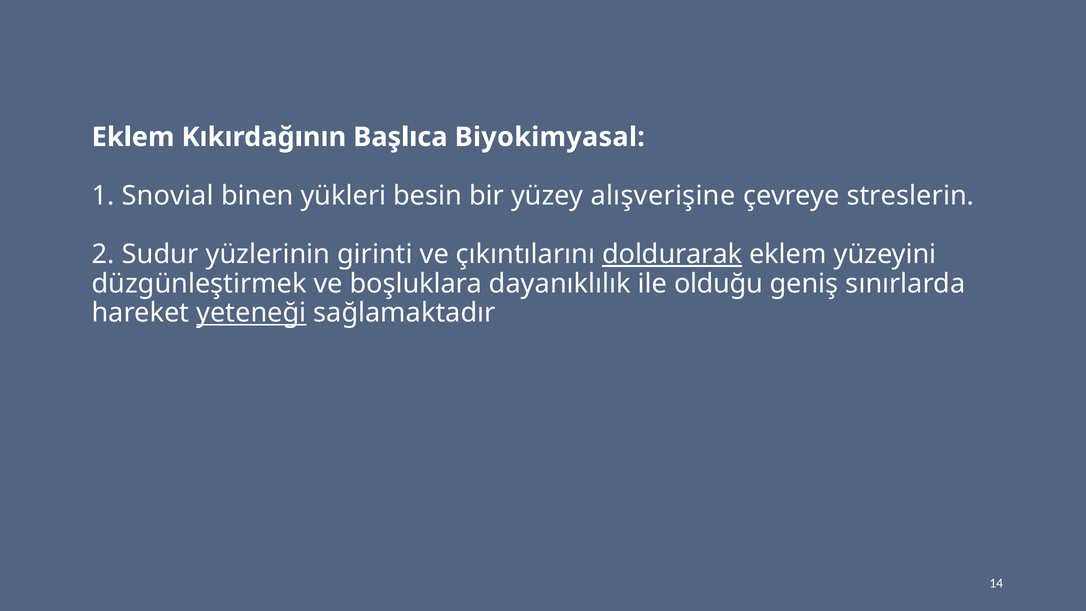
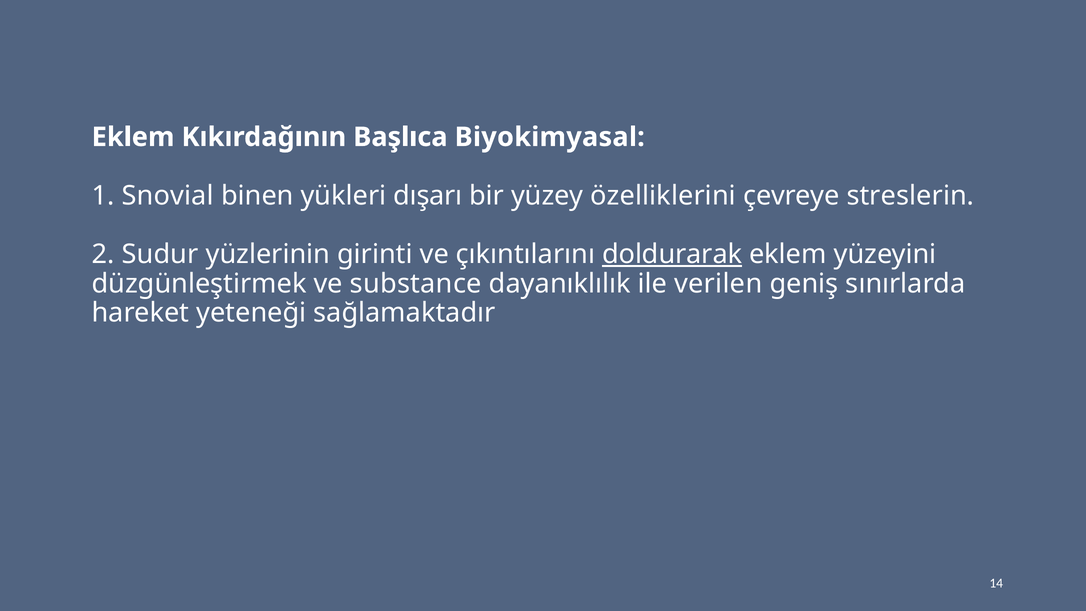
besin: besin -> dışarı (428, 196)
alışverişine: alışverişine -> özelliklerini (663, 196)
boşluklara: boşluklara -> substance (416, 284)
olduğu: olduğu -> verilen (718, 284)
yeteneği underline: present -> none (251, 313)
